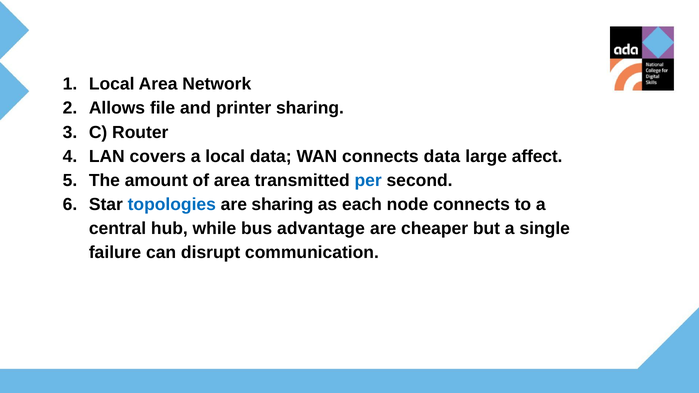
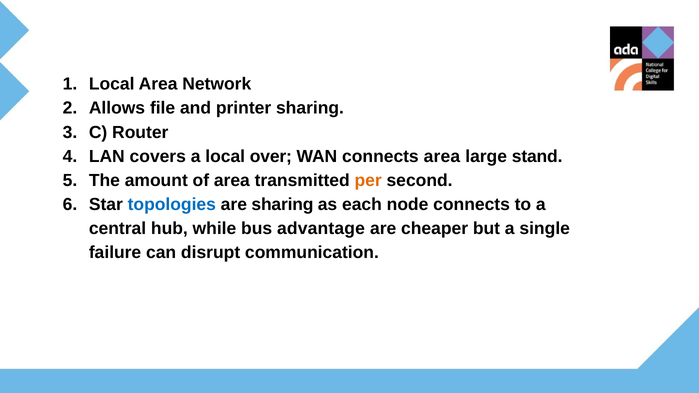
local data: data -> over (271, 156)
connects data: data -> area (442, 156)
affect: affect -> stand (537, 156)
per colour: blue -> orange (368, 181)
